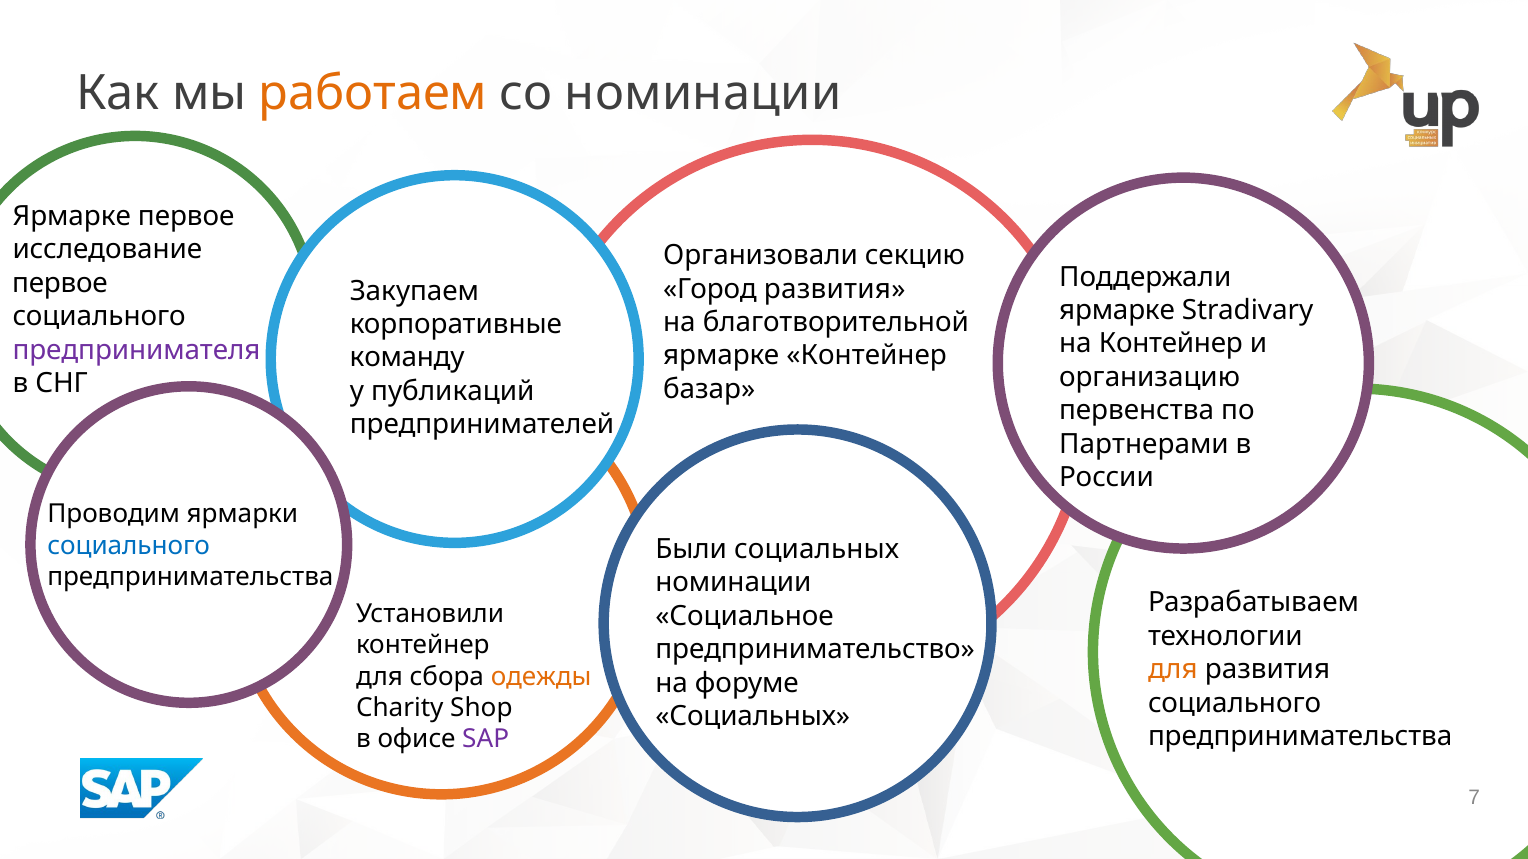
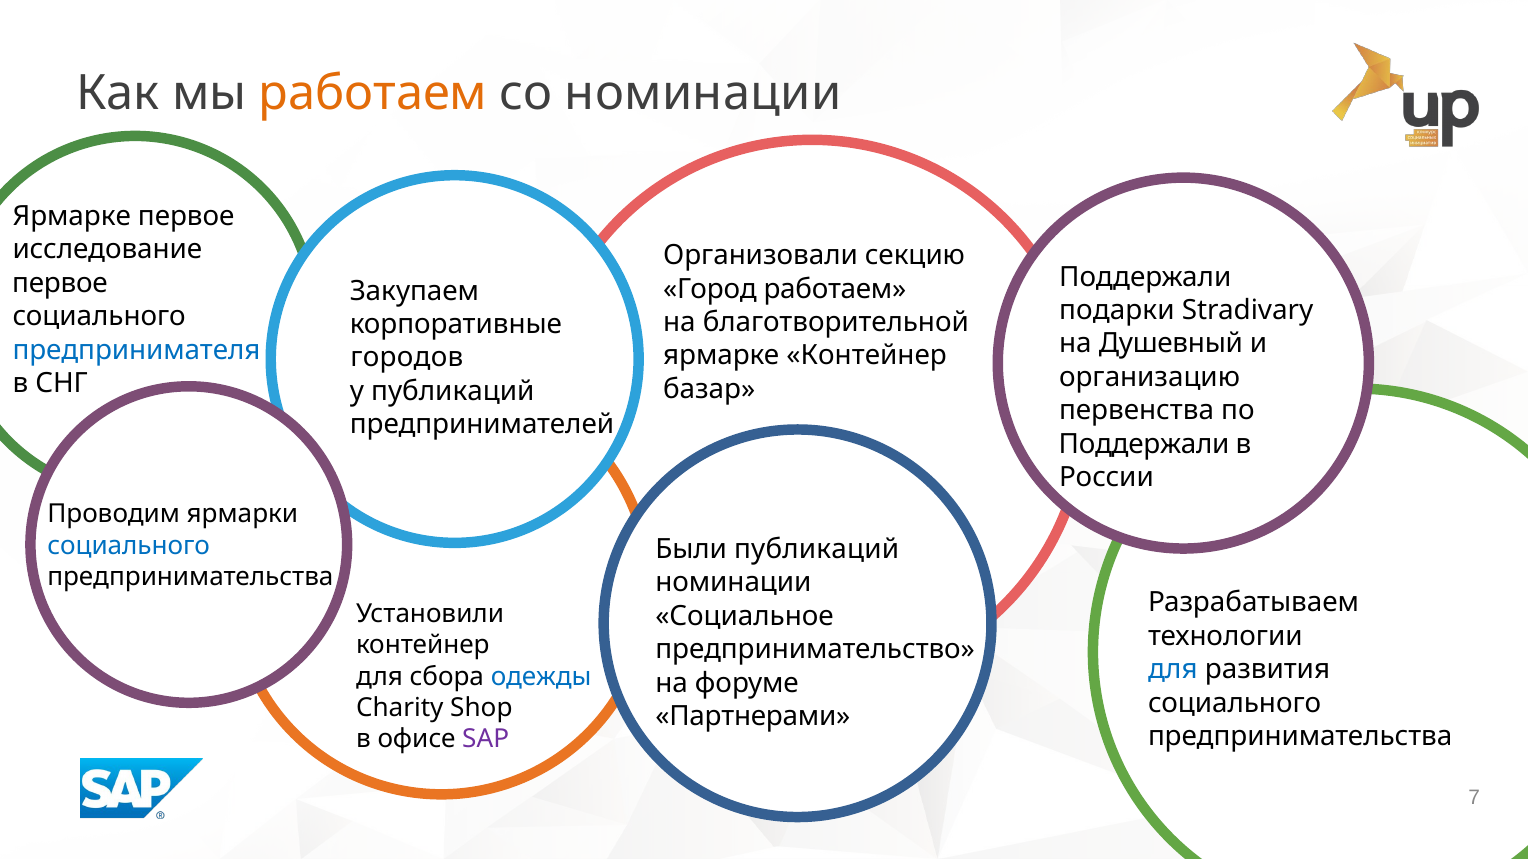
Город развития: развития -> работаем (835, 289)
ярмарке: ярмарке -> подарки (1117, 310)
на Контейнер: Контейнер -> Душевный (1171, 344)
предпринимателя colour: purple -> blue (136, 350)
команду: команду -> городов (407, 358)
Партнерами: Партнерами -> Поддержали (1144, 444)
Были социальных: социальных -> публикаций (817, 550)
для colour: orange -> blue (1173, 670)
одежды colour: orange -> blue (541, 677)
Социальных: Социальных -> Партнерами (753, 717)
